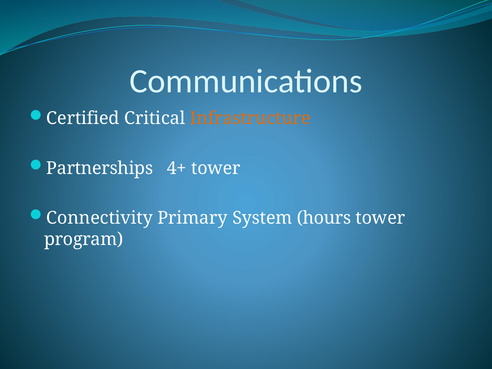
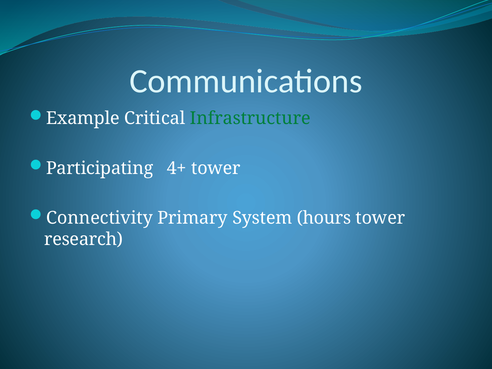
Certified: Certified -> Example (83, 118)
Infrastructure colour: orange -> green (250, 118)
Partnerships: Partnerships -> Participating (100, 168)
program: program -> research (84, 239)
